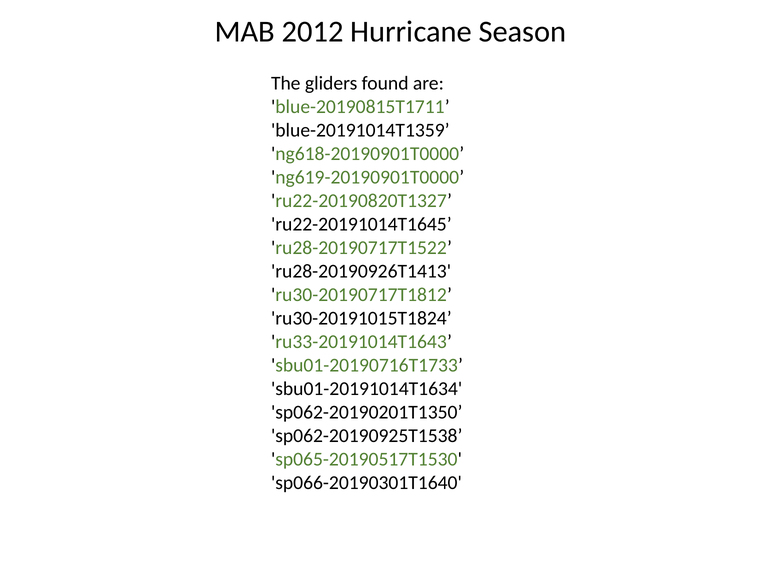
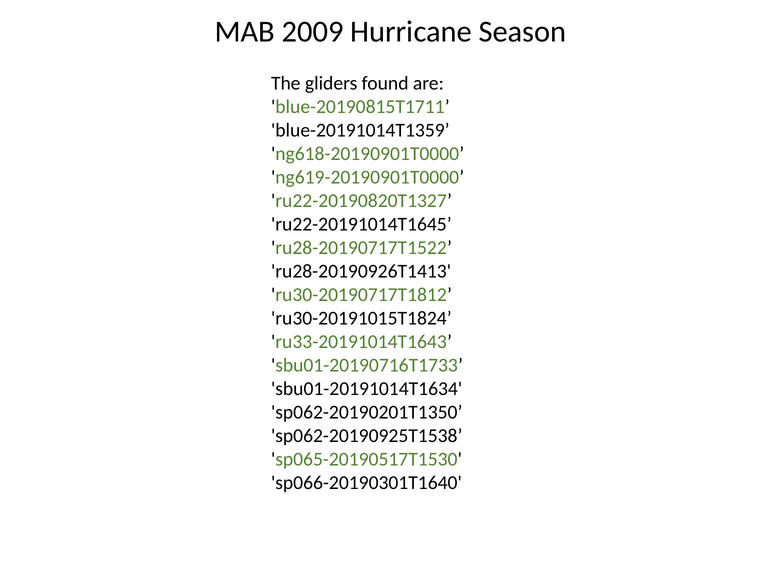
2012: 2012 -> 2009 (313, 32)
